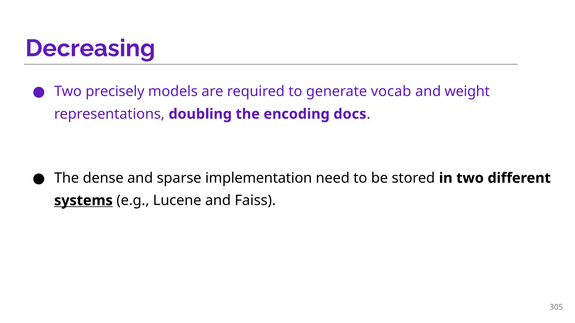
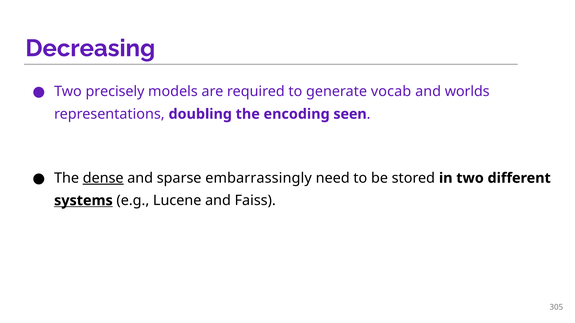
weight: weight -> worlds (467, 92)
docs: docs -> seen (350, 114)
dense underline: none -> present (103, 178)
implementation: implementation -> embarrassingly (259, 178)
